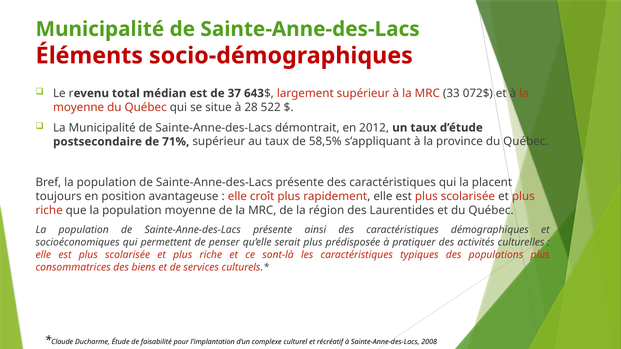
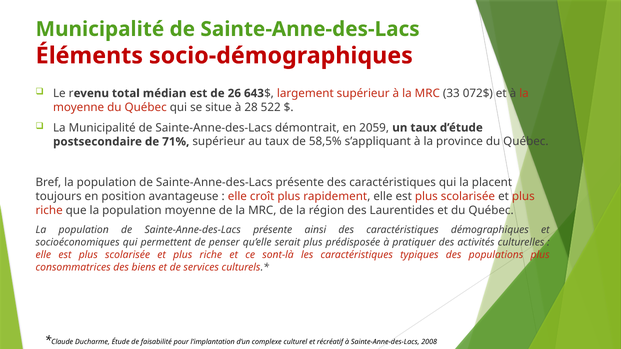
37: 37 -> 26 (234, 93)
2012: 2012 -> 2059 (374, 128)
